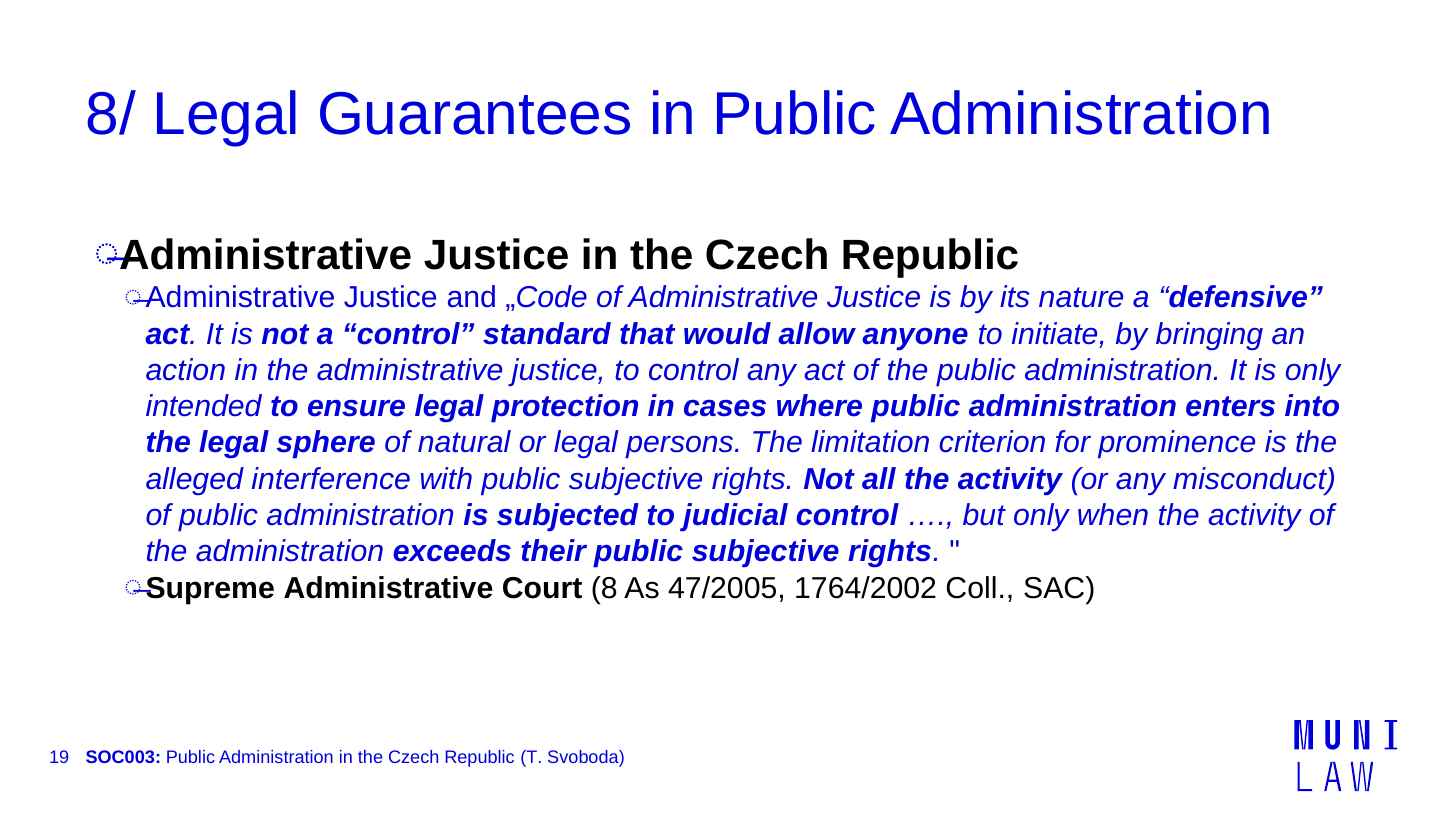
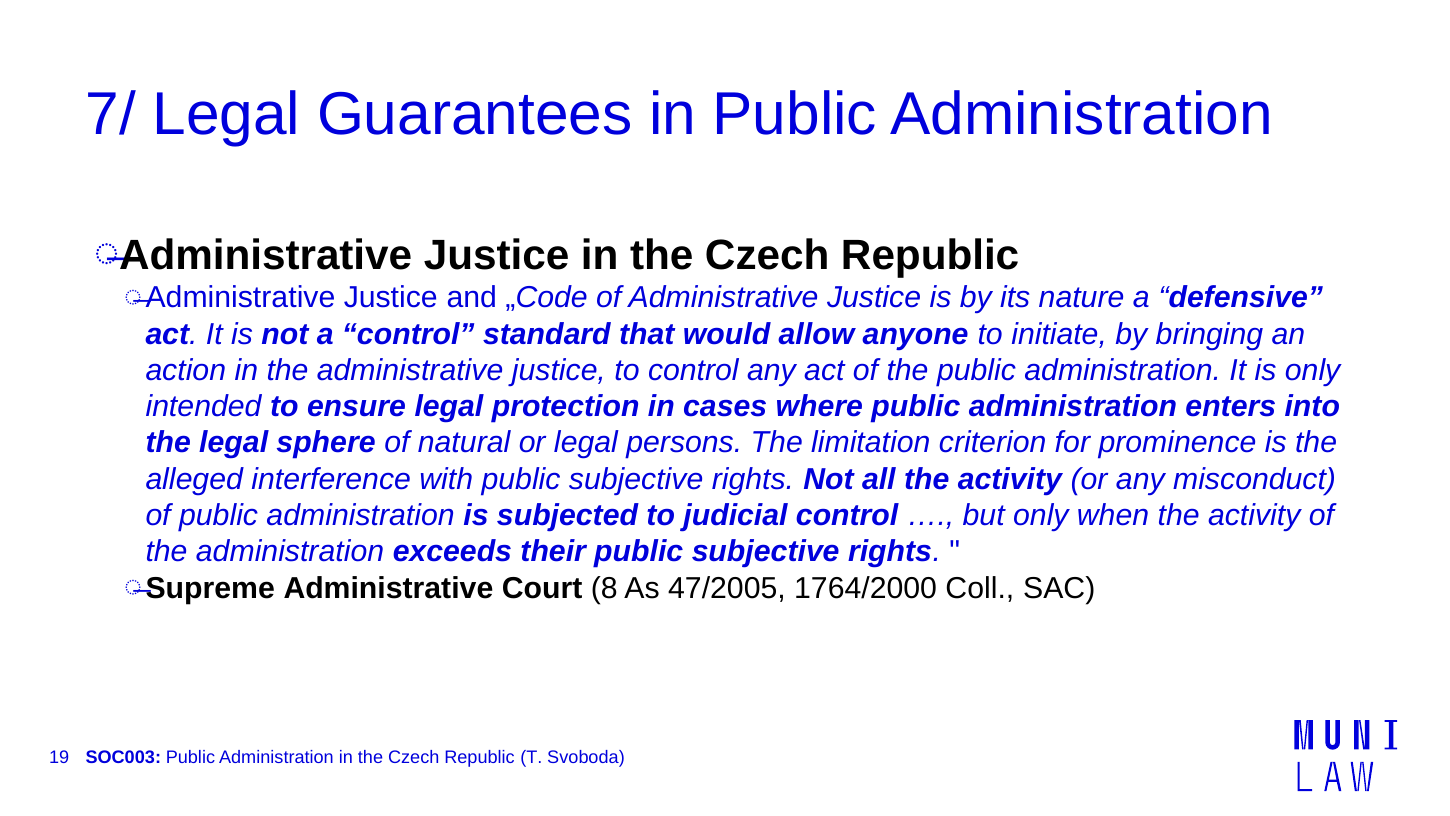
8/: 8/ -> 7/ (111, 114)
1764/2002: 1764/2002 -> 1764/2000 (866, 588)
